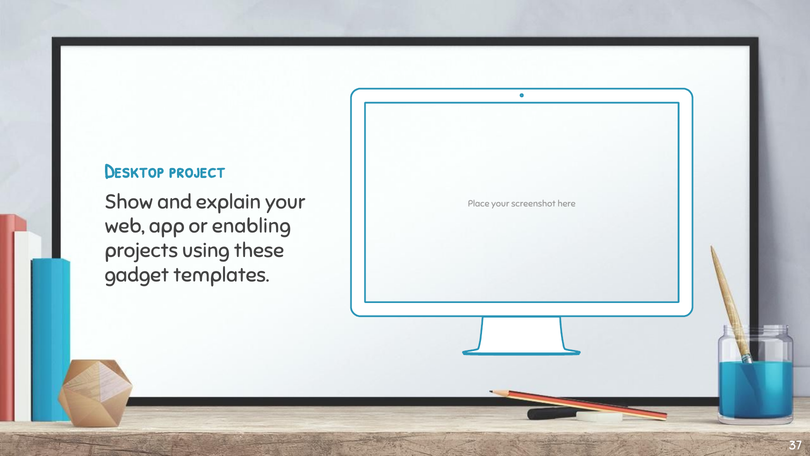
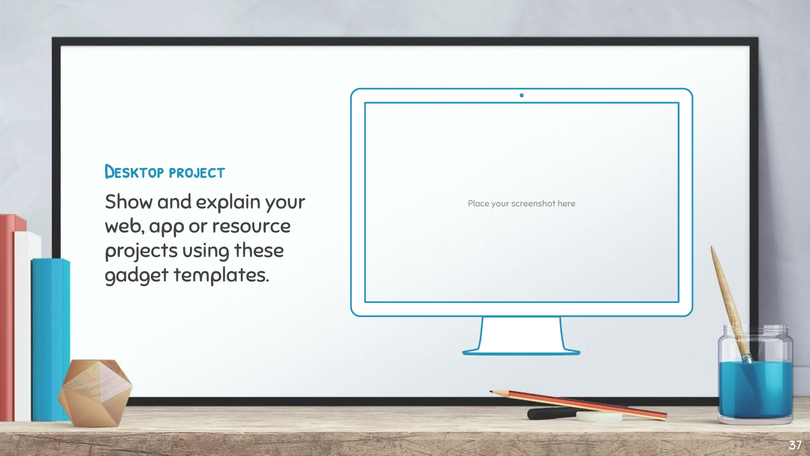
enabling: enabling -> resource (251, 226)
